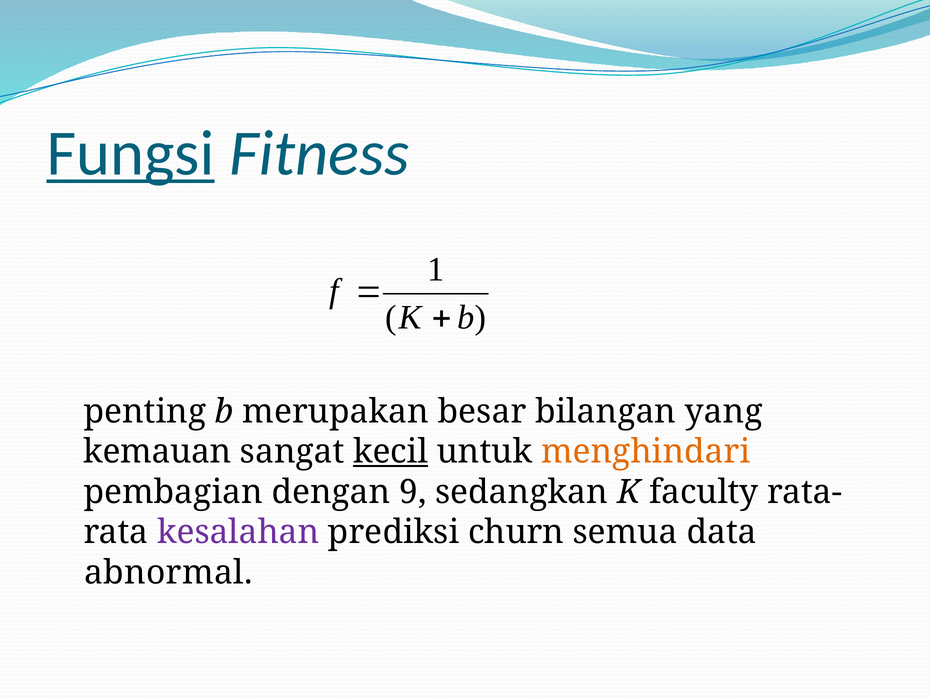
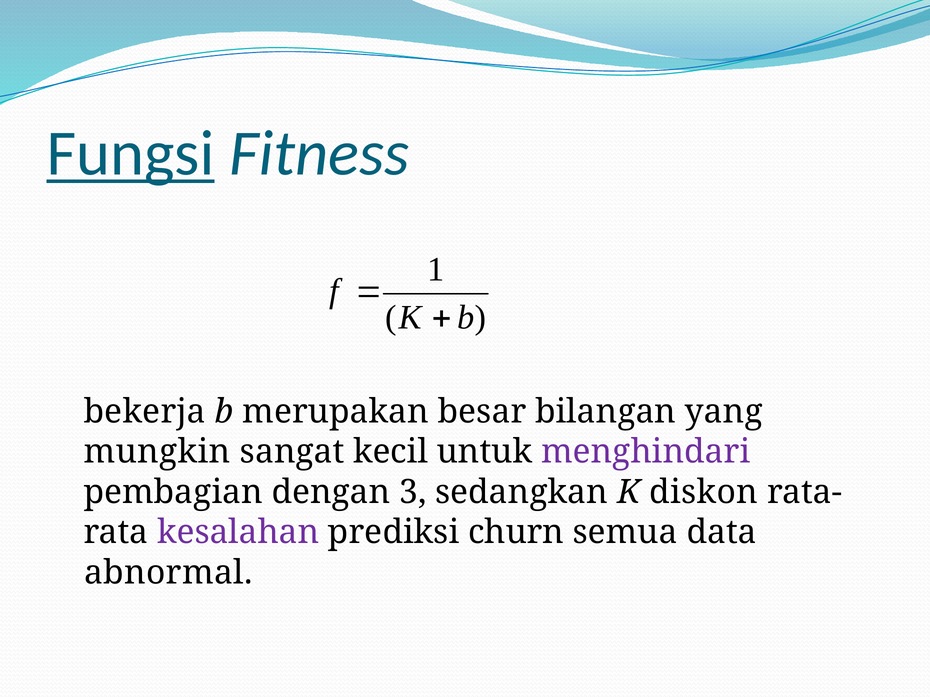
penting: penting -> bekerja (145, 412)
kemauan: kemauan -> mungkin (157, 452)
kecil underline: present -> none (391, 452)
menghindari colour: orange -> purple (646, 452)
9: 9 -> 3 (413, 492)
faculty: faculty -> diskon (704, 492)
